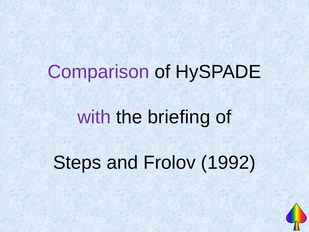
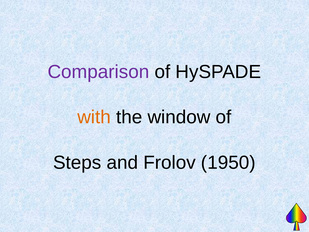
with colour: purple -> orange (94, 117)
briefing: briefing -> window (179, 117)
1992: 1992 -> 1950 (228, 162)
